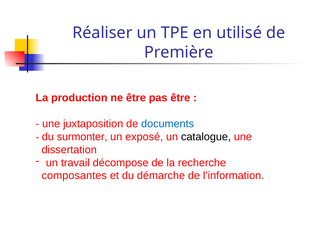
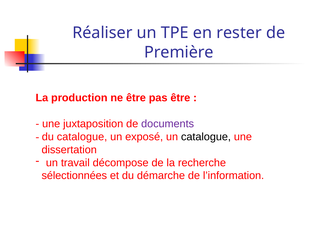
utilisé: utilisé -> rester (239, 33)
documents colour: blue -> purple (168, 124)
du surmonter: surmonter -> catalogue (82, 137)
composantes: composantes -> sélectionnées (74, 176)
